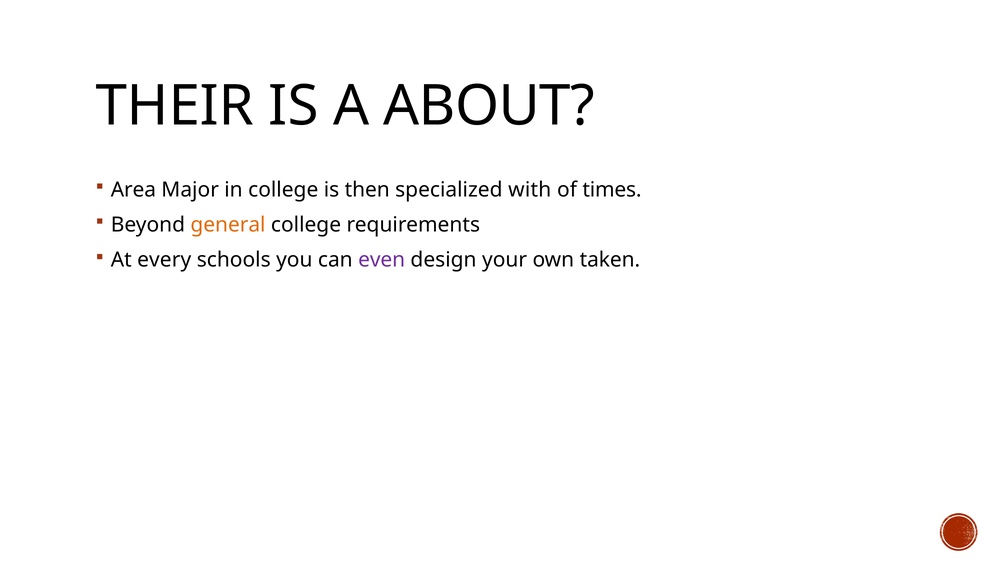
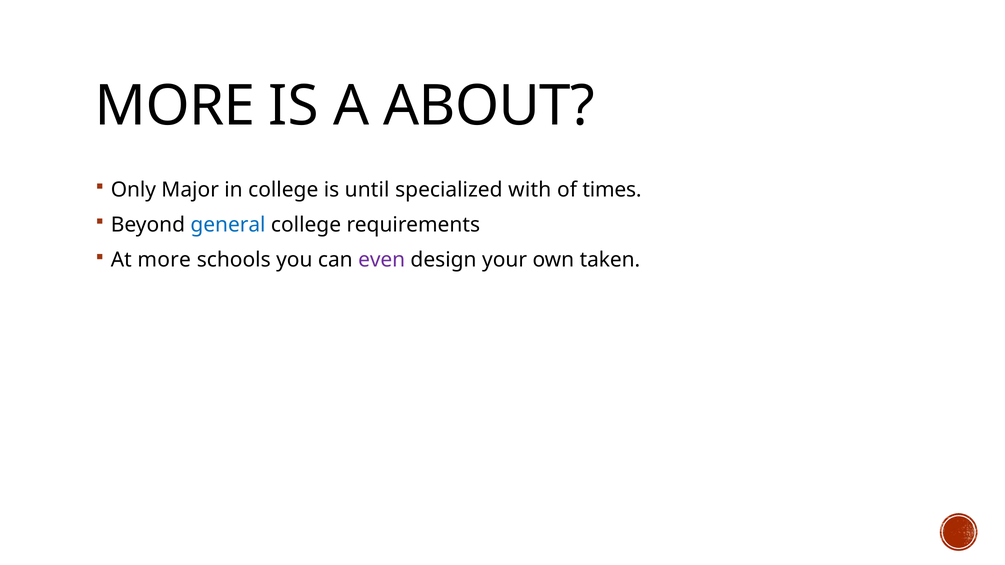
THEIR: THEIR -> MORE (175, 106)
Area: Area -> Only (133, 190)
then: then -> until (367, 190)
general colour: orange -> blue (228, 225)
At every: every -> more (164, 260)
